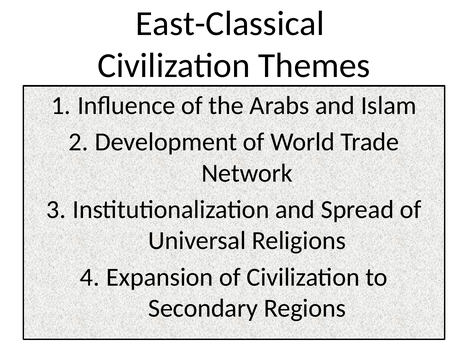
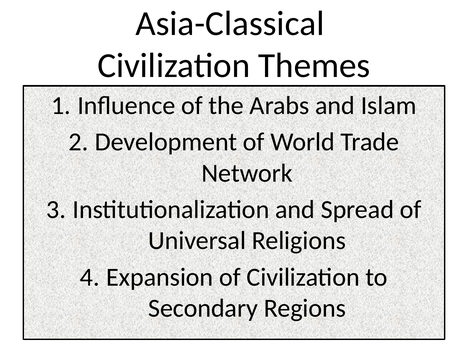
East-Classical: East-Classical -> Asia-Classical (230, 24)
